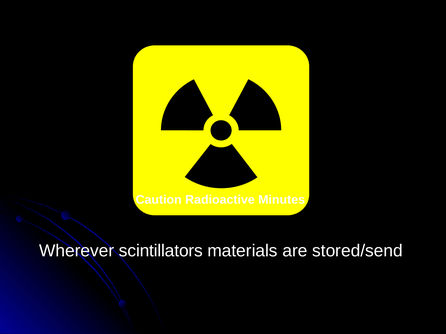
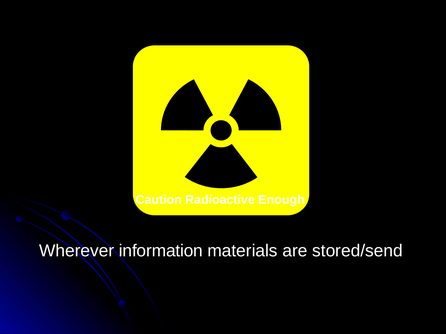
Minutes: Minutes -> Enough (282, 200)
scintillators: scintillators -> information (161, 251)
